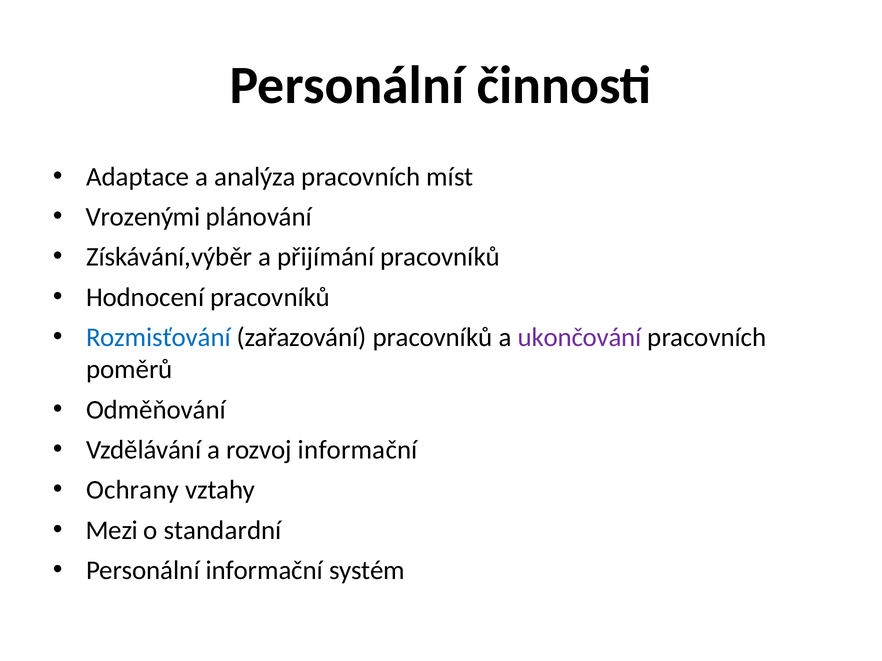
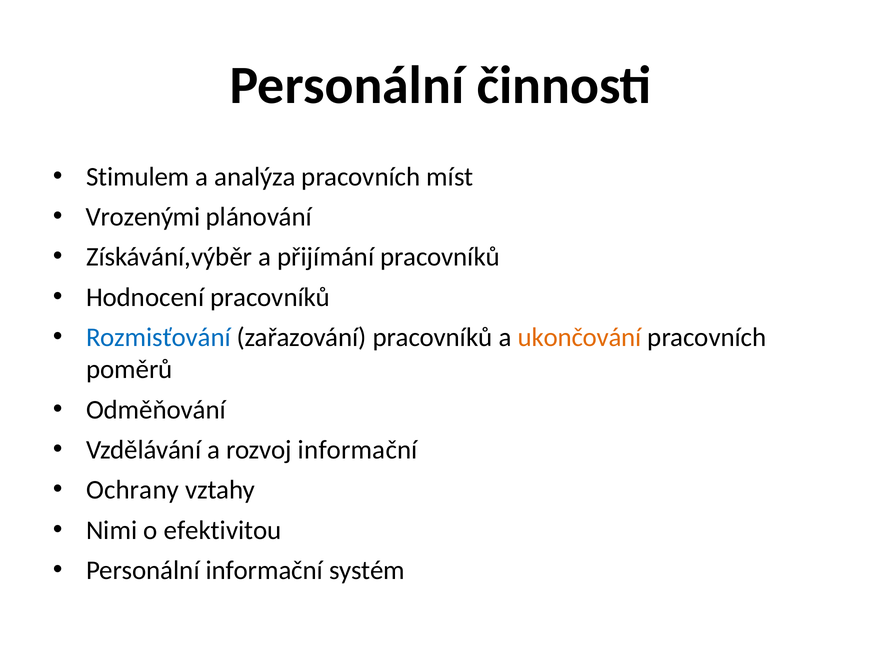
Adaptace: Adaptace -> Stimulem (138, 177)
ukončování colour: purple -> orange (580, 338)
Mezi: Mezi -> Nimi (112, 531)
standardní: standardní -> efektivitou (223, 531)
